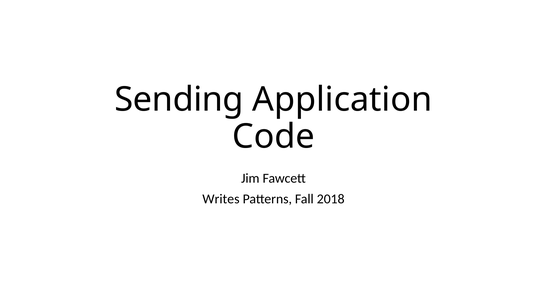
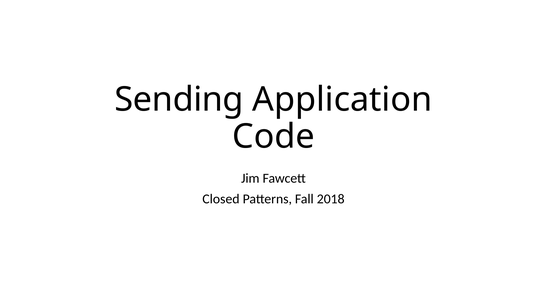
Writes: Writes -> Closed (221, 199)
